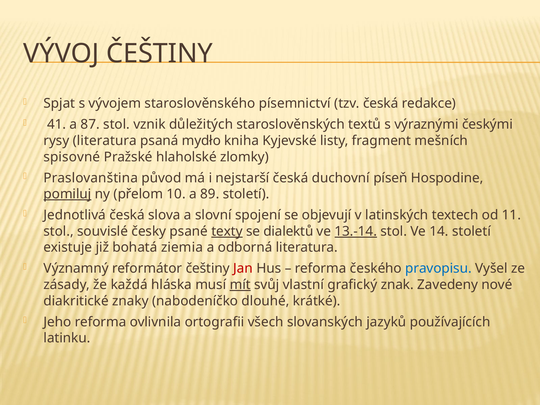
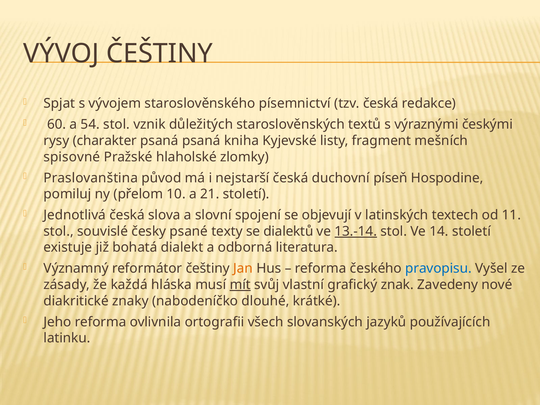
41: 41 -> 60 (57, 124)
87: 87 -> 54 (90, 124)
rysy literatura: literatura -> charakter (105, 141)
psaná mydło: mydło -> psaná (201, 141)
pomiluj underline: present -> none (67, 194)
89: 89 -> 21 (210, 194)
texty underline: present -> none (227, 231)
ziemia: ziemia -> dialekt (182, 247)
Jan colour: red -> orange (243, 268)
